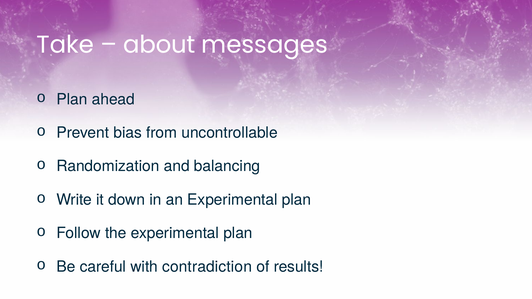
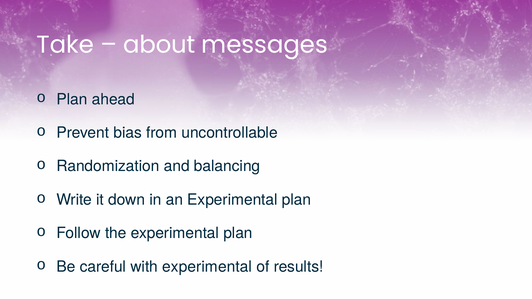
with contradiction: contradiction -> experimental (207, 267)
